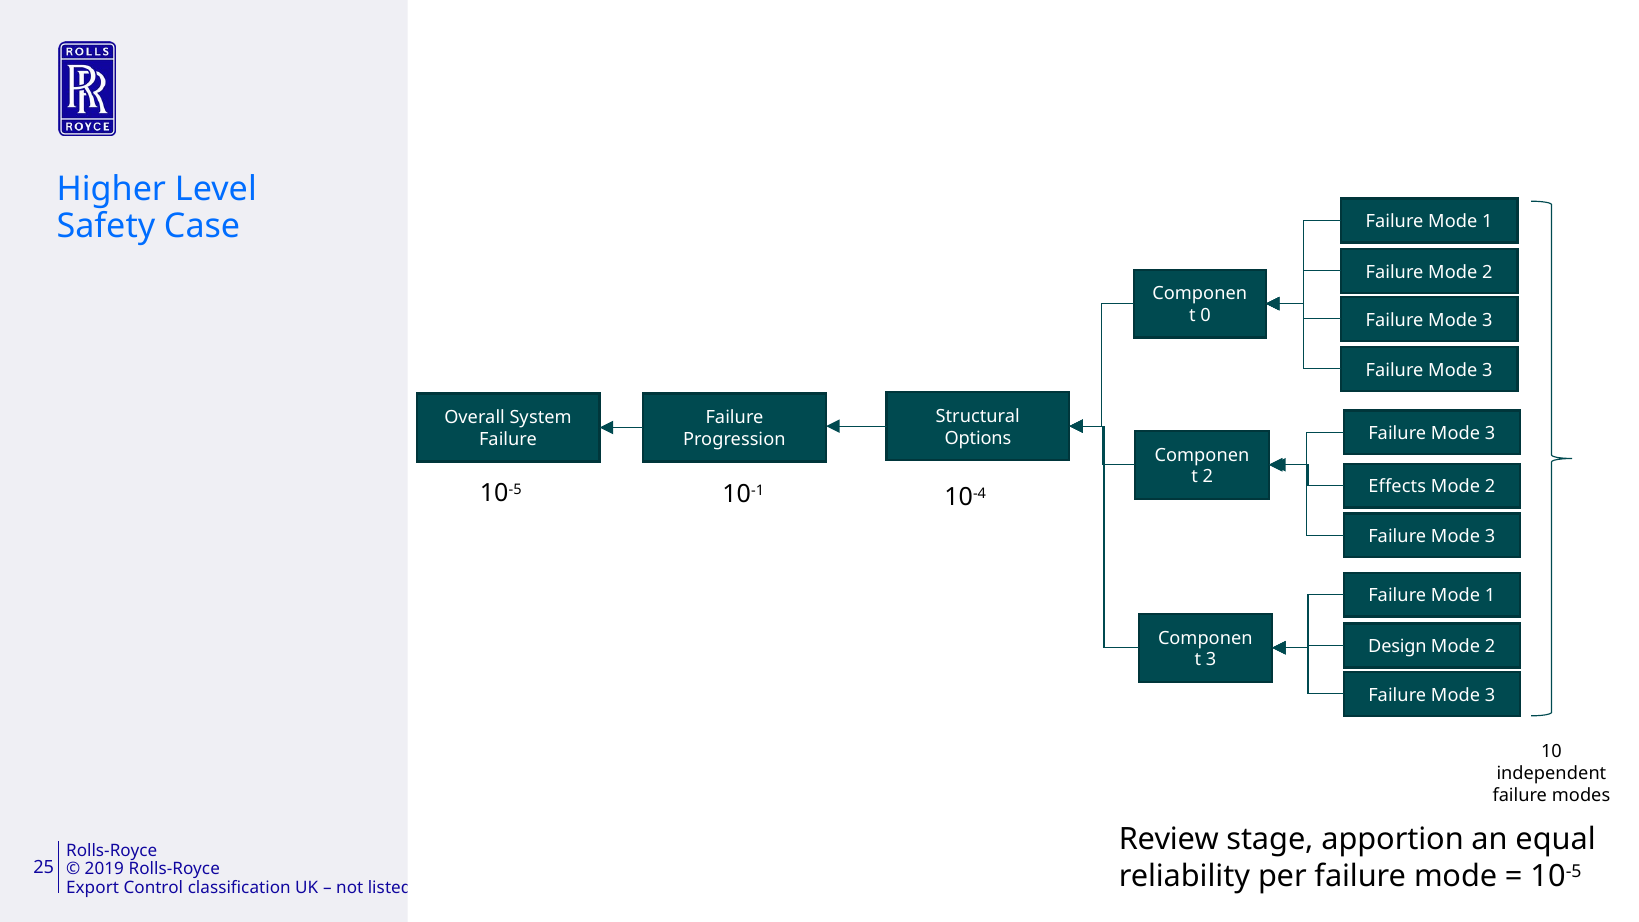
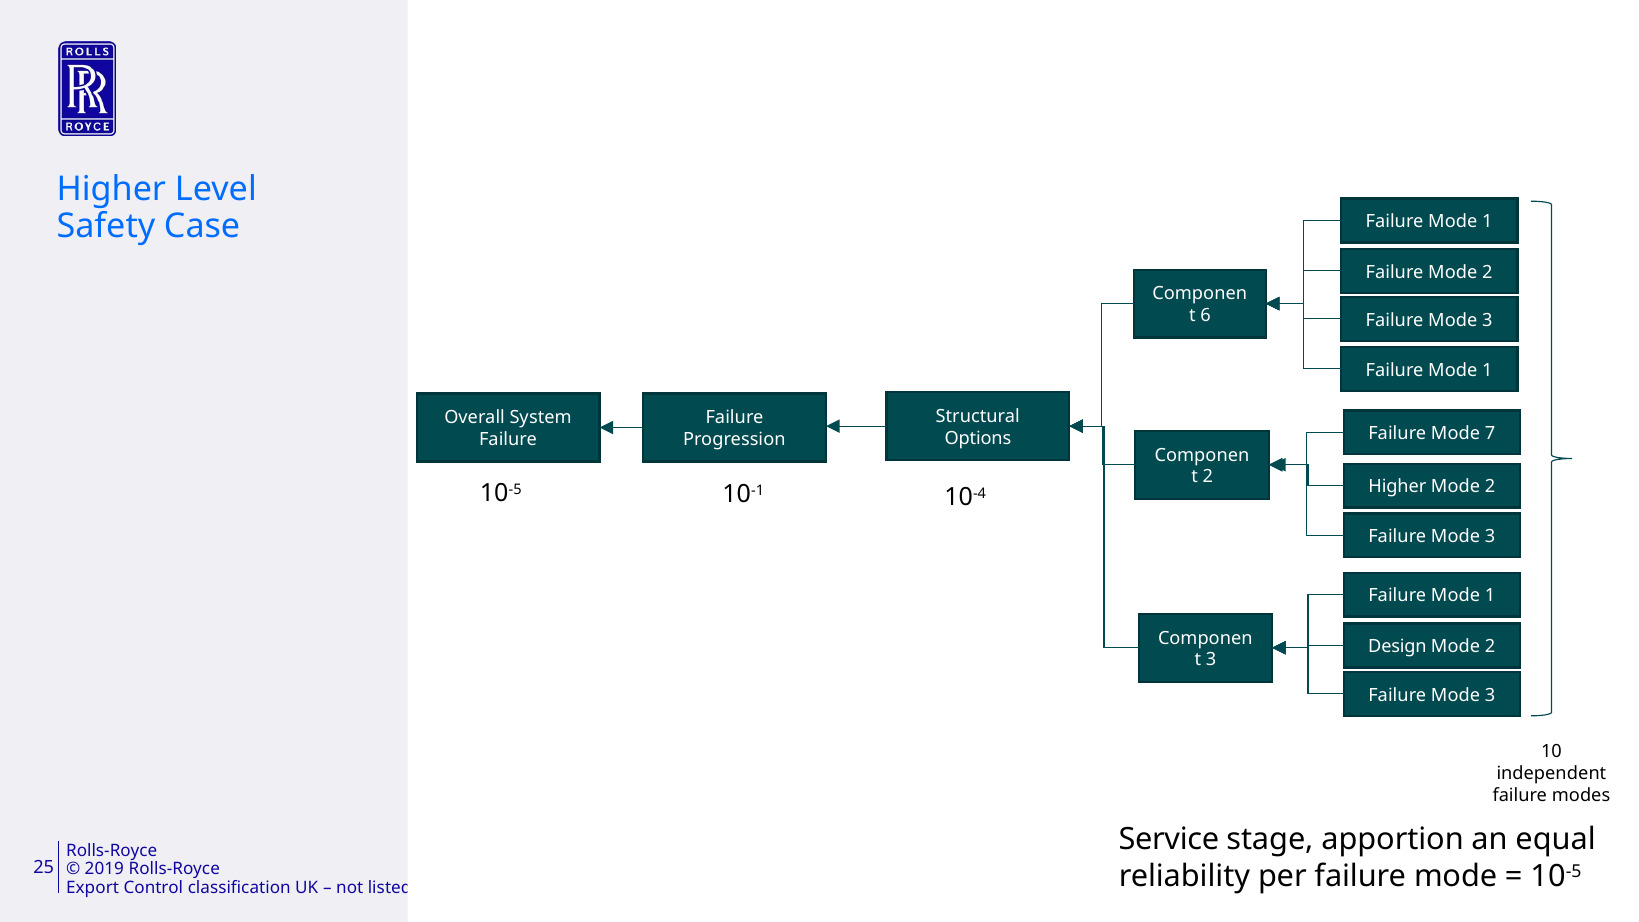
0: 0 -> 6 (1205, 316)
3: 3 -> 1 (1487, 370)
3: 3 -> 7 (1490, 434)
Effects: Effects -> Higher (1397, 487)
Review: Review -> Service (1169, 840)
